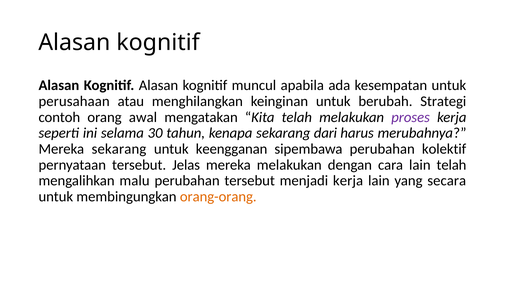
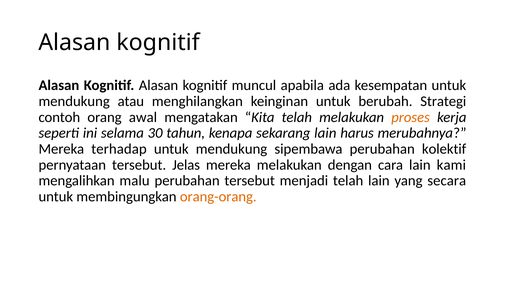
perusahaan: perusahaan -> mendukung (74, 101)
proses colour: purple -> orange (411, 117)
sekarang dari: dari -> lain (325, 133)
Mereka sekarang: sekarang -> terhadap (119, 149)
keengganan: keengganan -> mendukung (232, 149)
lain telah: telah -> kami (451, 165)
menjadi kerja: kerja -> telah (348, 181)
